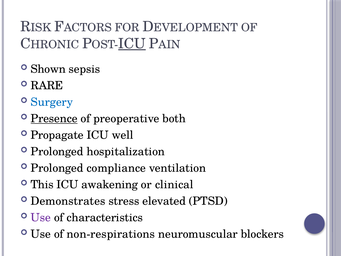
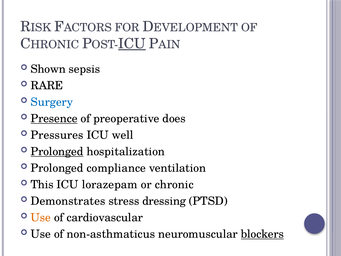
both: both -> does (174, 118)
Propagate: Propagate -> Pressures (57, 135)
Prolonged underline: none -> present (57, 151)
awakening: awakening -> lorazepam (110, 184)
clinical: clinical -> chronic (174, 184)
elevated: elevated -> dressing (164, 201)
Use colour: purple -> orange (41, 217)
characteristics: characteristics -> cardiovascular (105, 217)
non-respirations: non-respirations -> non-asthmaticus (111, 234)
blockers underline: none -> present (262, 234)
